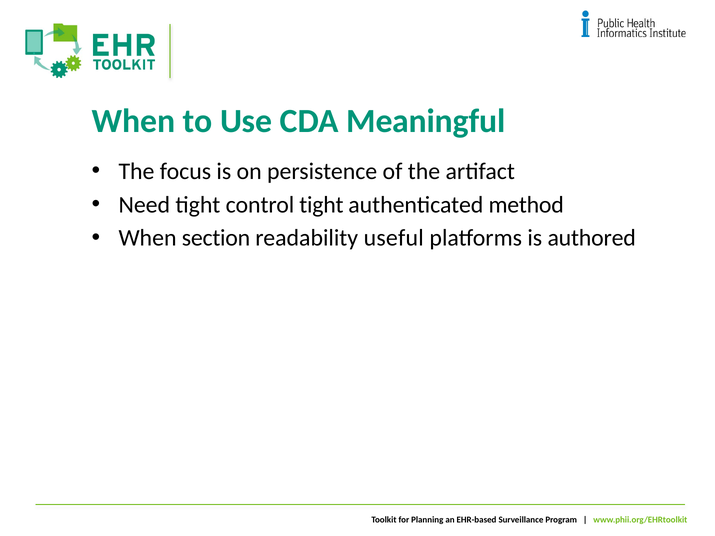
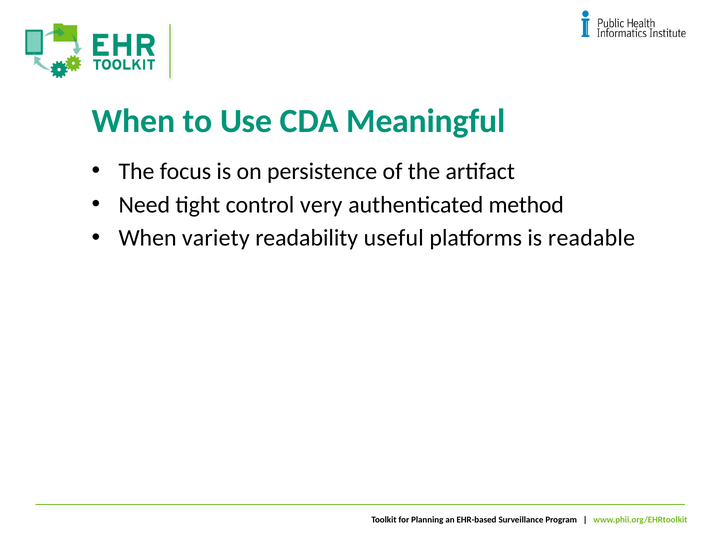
control tight: tight -> very (321, 205)
section: section -> variety (216, 238)
authored: authored -> readable (591, 238)
